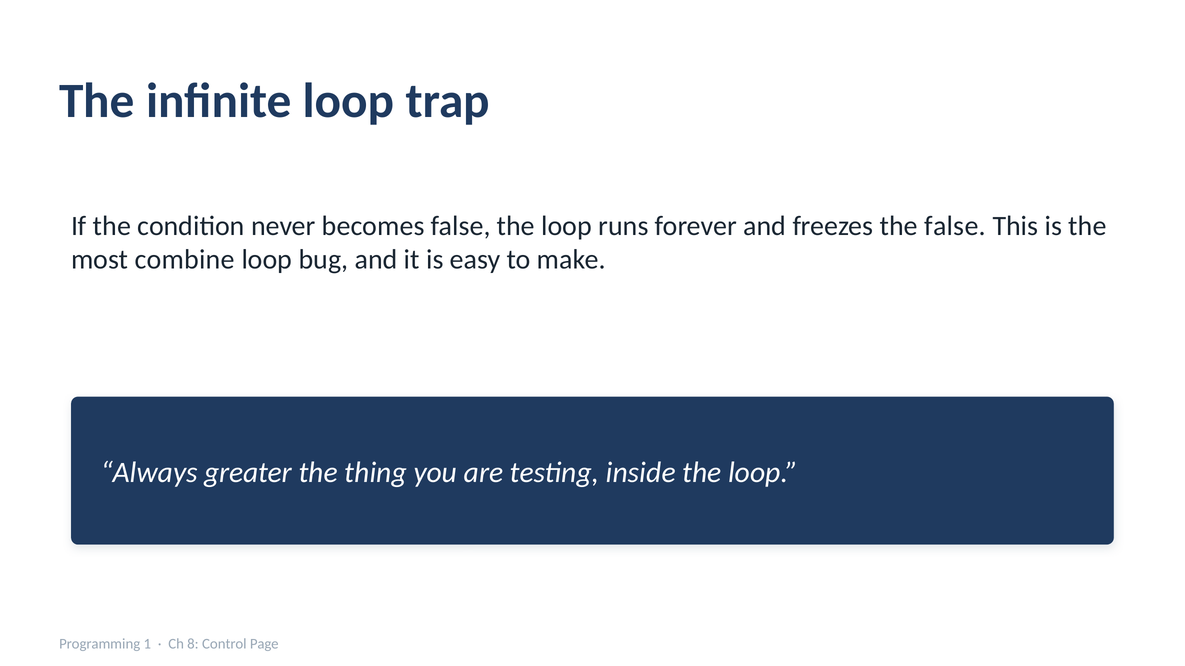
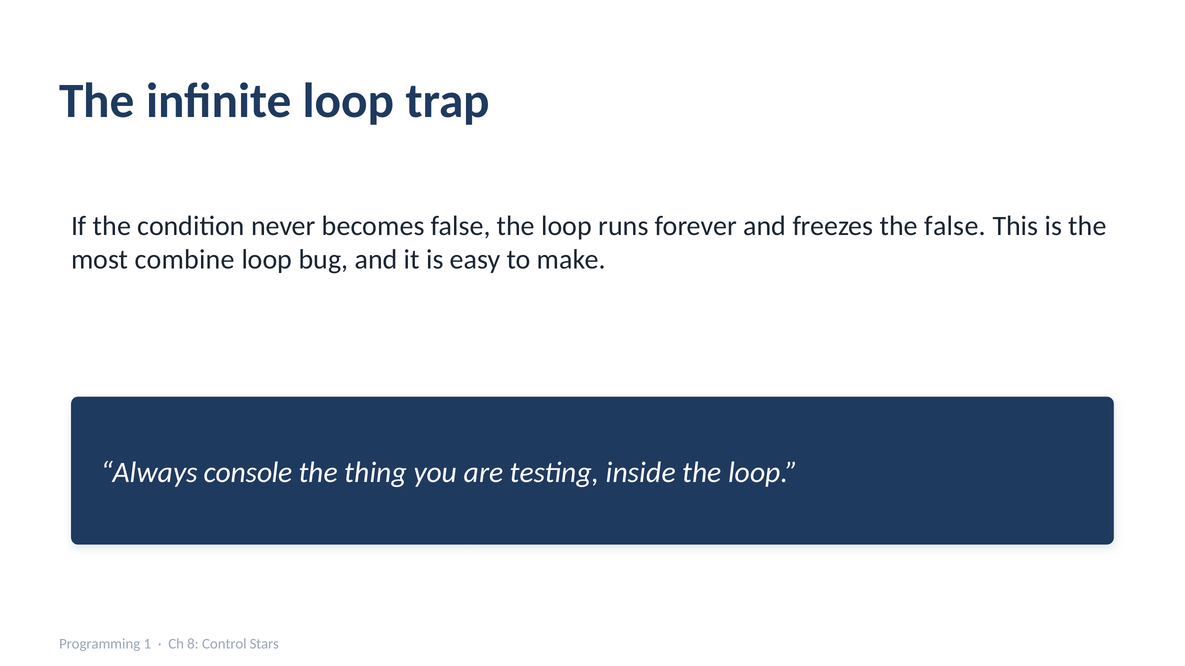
greater: greater -> console (248, 473)
Page: Page -> Stars (264, 644)
